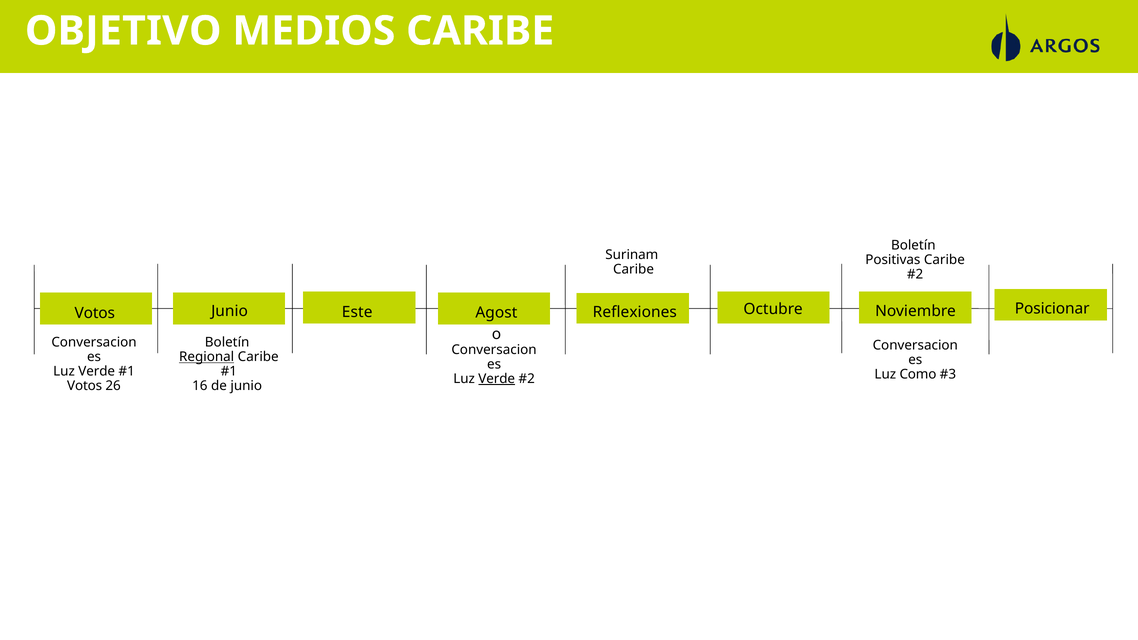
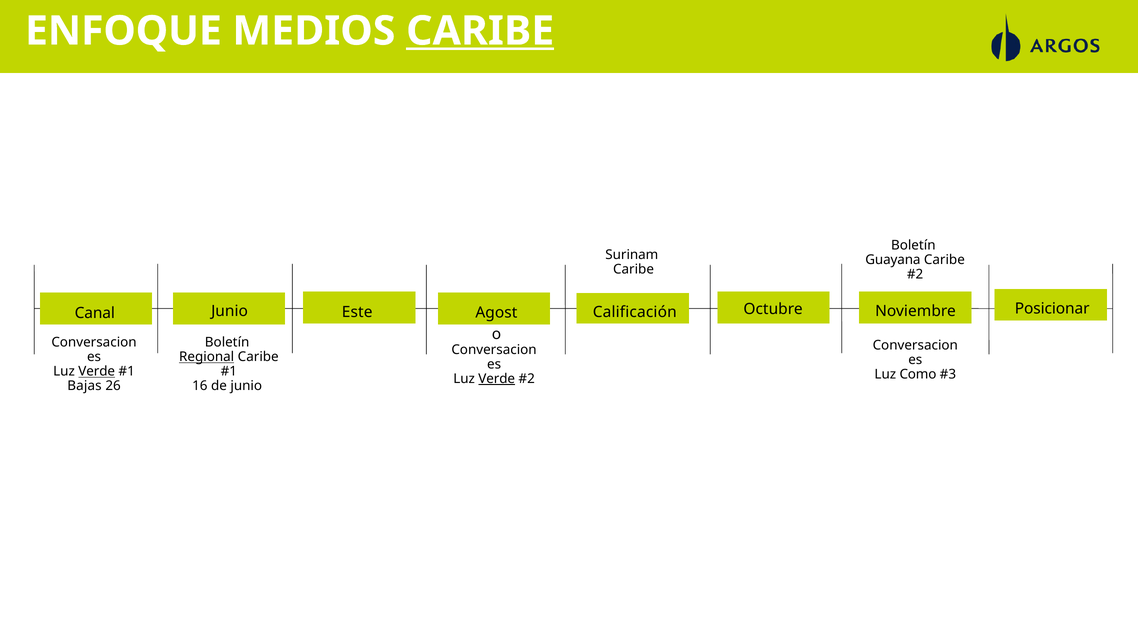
OBJETIVO: OBJETIVO -> ENFOQUE (123, 31)
CARIBE underline: none -> present (480, 31)
Positivas: Positivas -> Guayana (893, 260)
Reflexiones: Reflexiones -> Calificación (635, 312)
Votos: Votos -> Canal (95, 313)
Verde underline: none -> present (97, 372)
Votos: Votos -> Bajas (84, 386)
